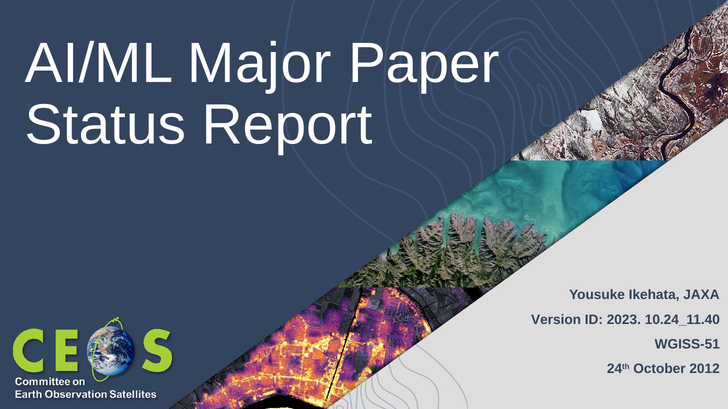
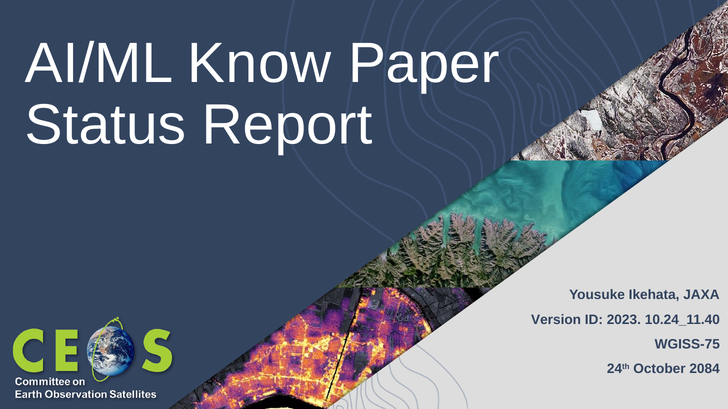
Major: Major -> Know (259, 64)
WGISS-51: WGISS-51 -> WGISS-75 (687, 344)
2012: 2012 -> 2084 (705, 369)
